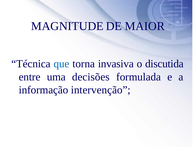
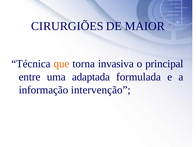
MAGNITUDE: MAGNITUDE -> CIRURGIÕES (67, 26)
que colour: blue -> orange (62, 64)
discutida: discutida -> principal (164, 64)
decisões: decisões -> adaptada (91, 77)
